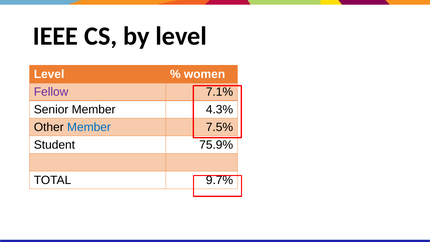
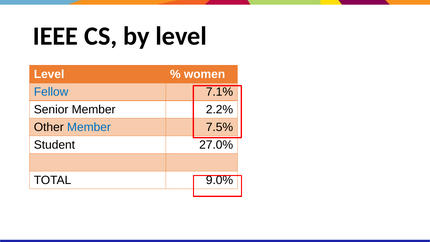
Fellow colour: purple -> blue (51, 92)
4.3%: 4.3% -> 2.2% (219, 110)
75.9%: 75.9% -> 27.0% (216, 145)
9.7%: 9.7% -> 9.0% (219, 180)
